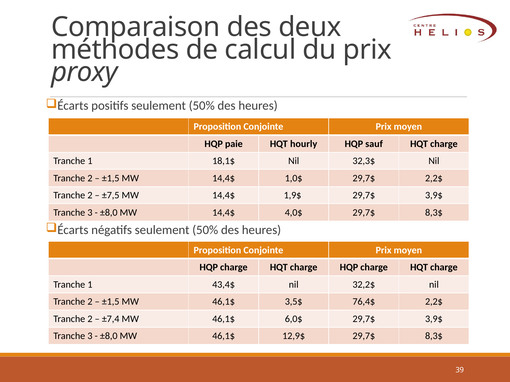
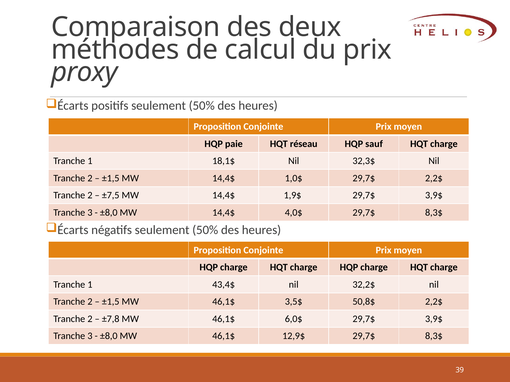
hourly: hourly -> réseau (304, 144)
76,4$: 76,4$ -> 50,8$ (364, 302)
±7,4: ±7,4 -> ±7,8 (111, 319)
